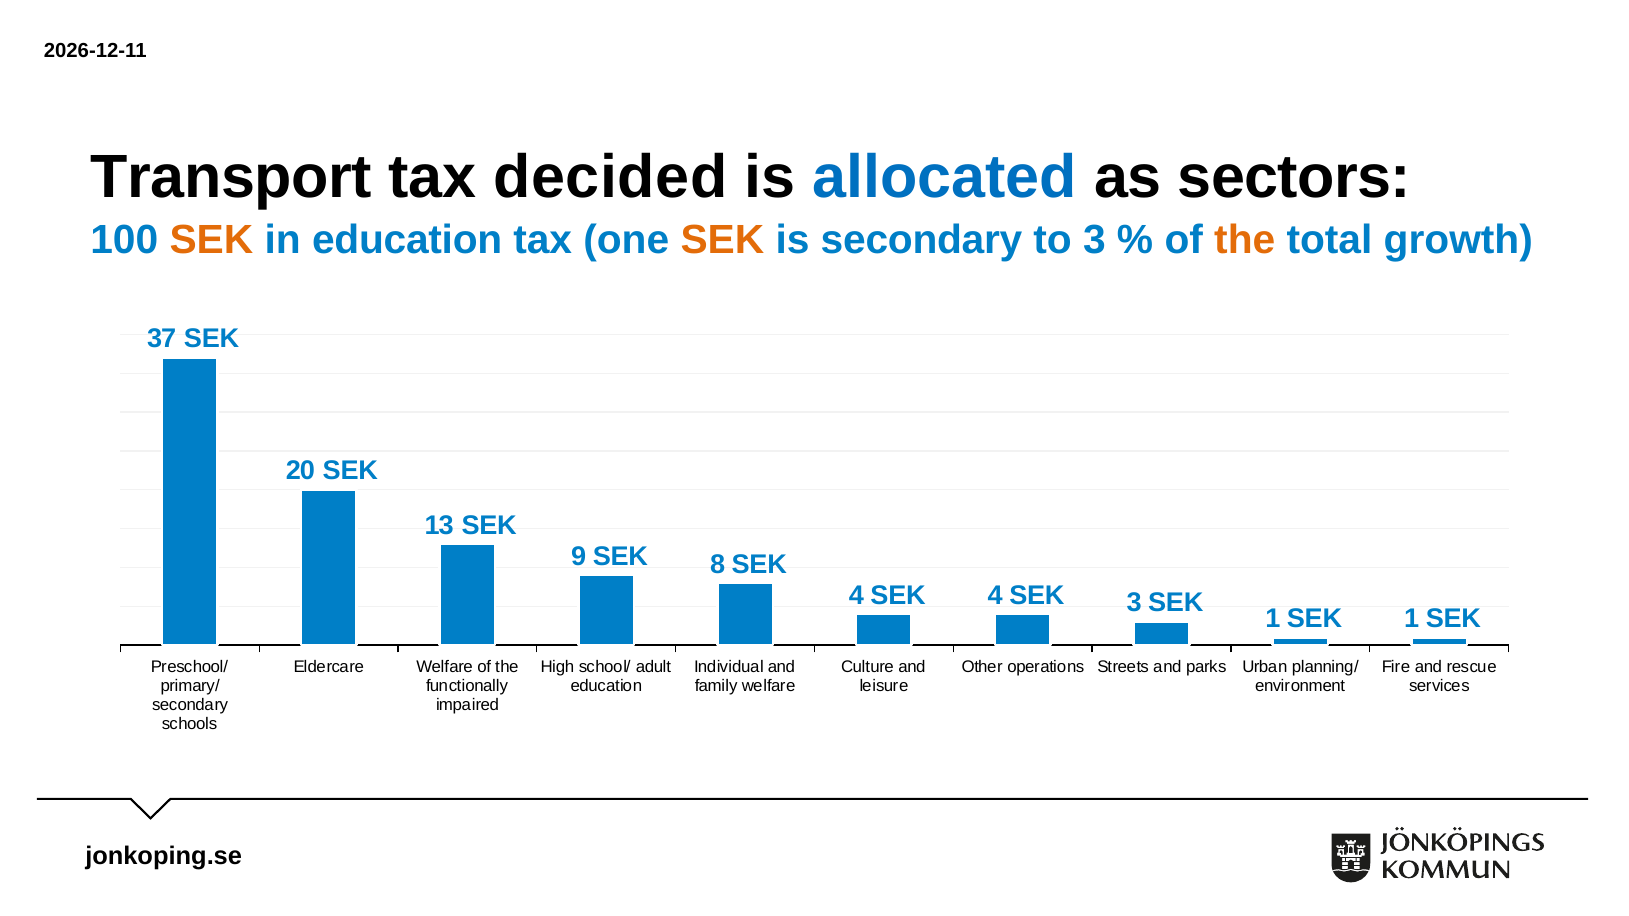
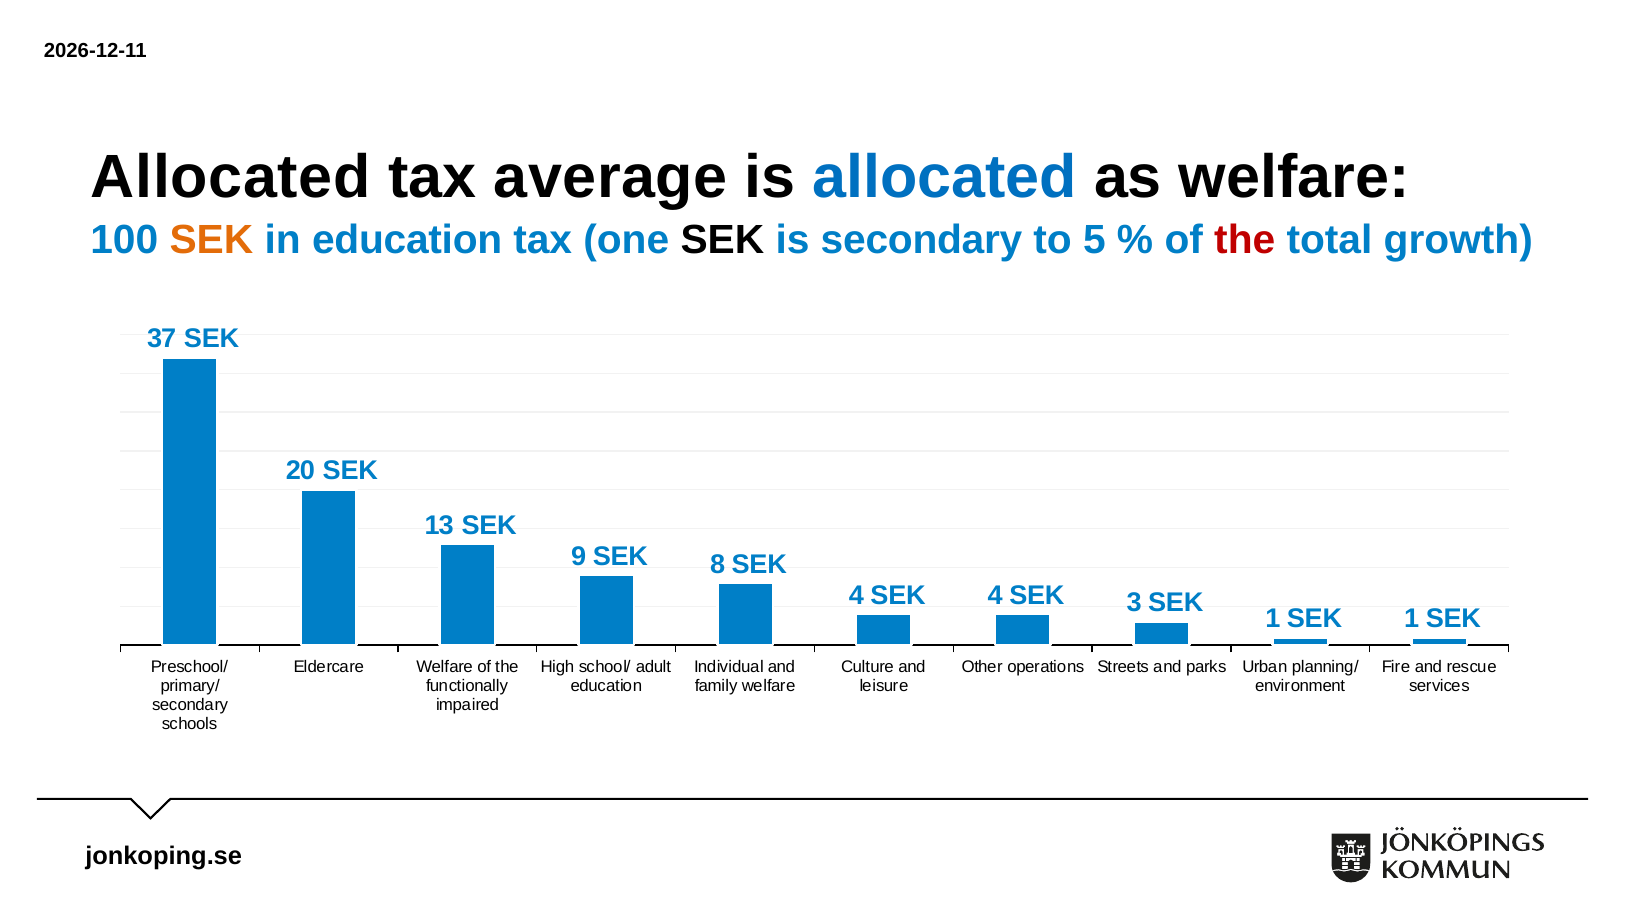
Transport: Transport -> Allocated (231, 177)
decided: decided -> average (611, 177)
as sectors: sectors -> welfare (1294, 177)
SEK colour: orange -> black (722, 241)
to 3: 3 -> 5 (1094, 241)
the colour: orange -> red (1245, 241)
